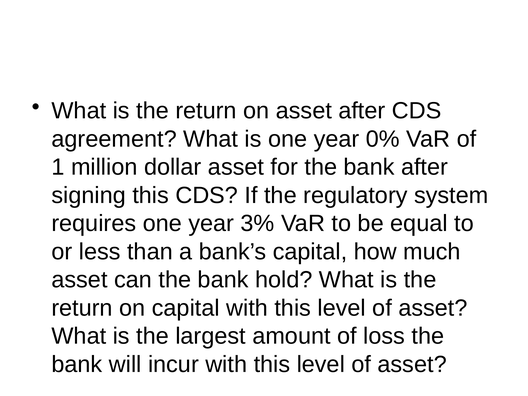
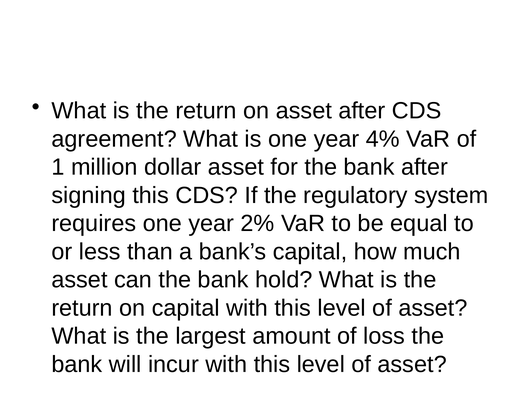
0%: 0% -> 4% (383, 139)
3%: 3% -> 2% (258, 223)
